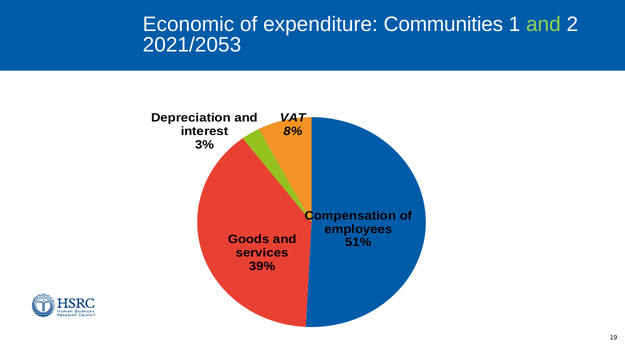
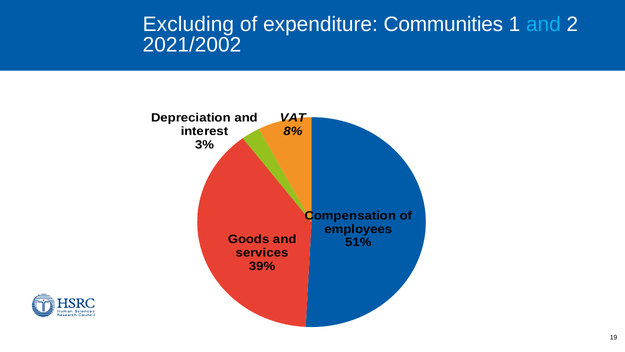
Economic: Economic -> Excluding (188, 24)
and colour: light green -> light blue (543, 24)
2021/2053: 2021/2053 -> 2021/2002 (192, 45)
